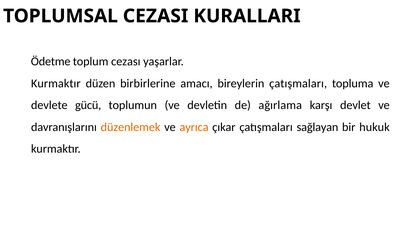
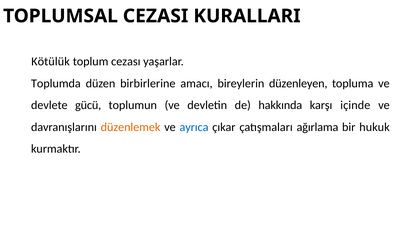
Ödetme: Ödetme -> Kötülük (51, 62)
Kurmaktır: Kurmaktır -> Toplumda (56, 83)
bireylerin çatışmaları: çatışmaları -> düzenleyen (298, 83)
ağırlama: ağırlama -> hakkında (280, 105)
devlet: devlet -> içinde (355, 105)
ayrıca colour: orange -> blue (194, 127)
sağlayan: sağlayan -> ağırlama (317, 127)
